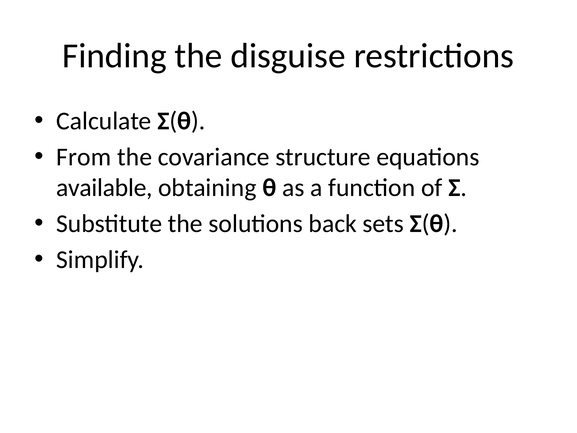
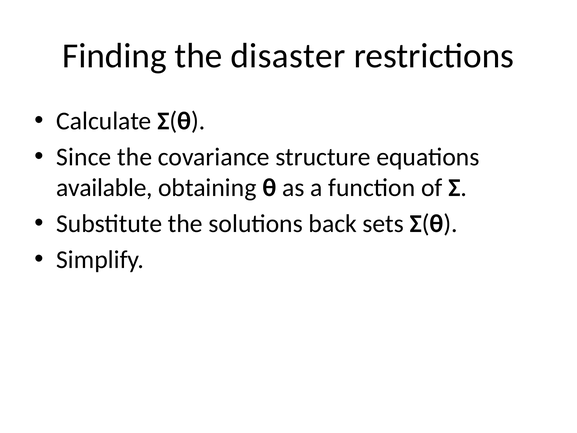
disguise: disguise -> disaster (288, 56)
From: From -> Since (84, 157)
